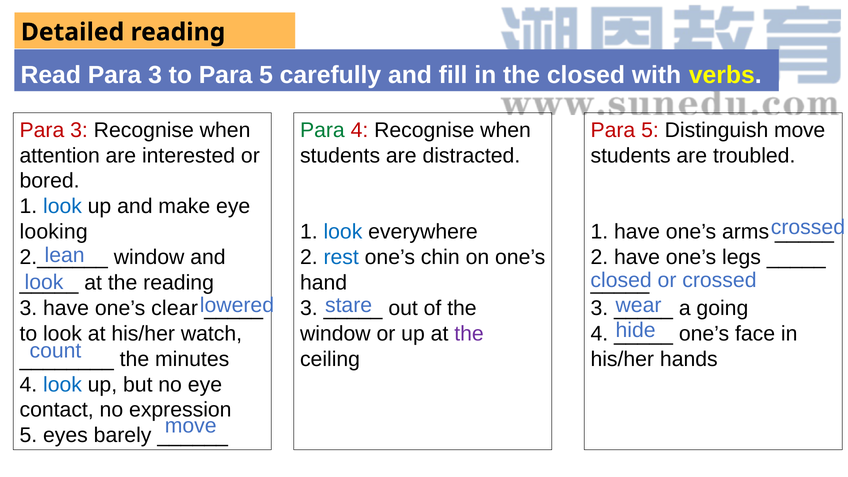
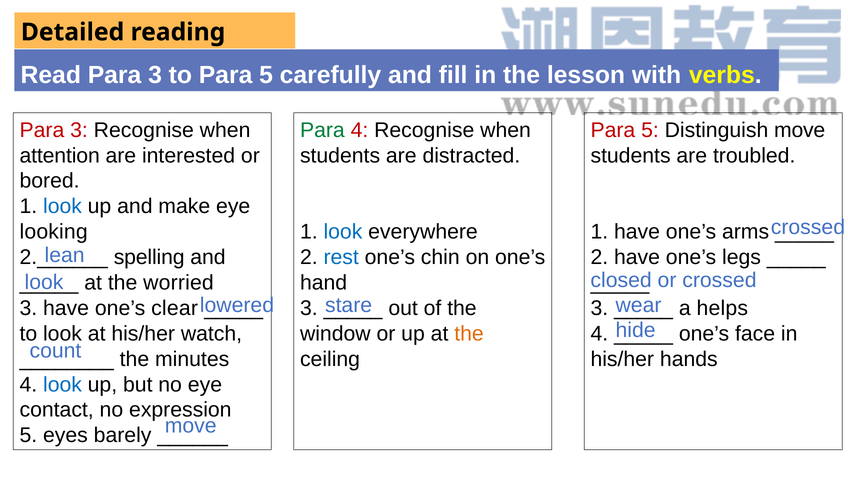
the closed: closed -> lesson (586, 75)
window: window -> spelling (149, 257)
the reading: reading -> worried (178, 283)
going: going -> helps (722, 308)
the colour: purple -> orange (469, 334)
